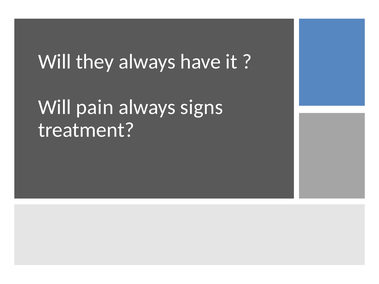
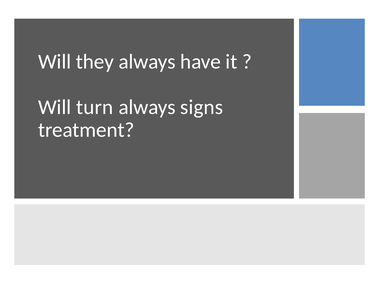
pain: pain -> turn (95, 107)
